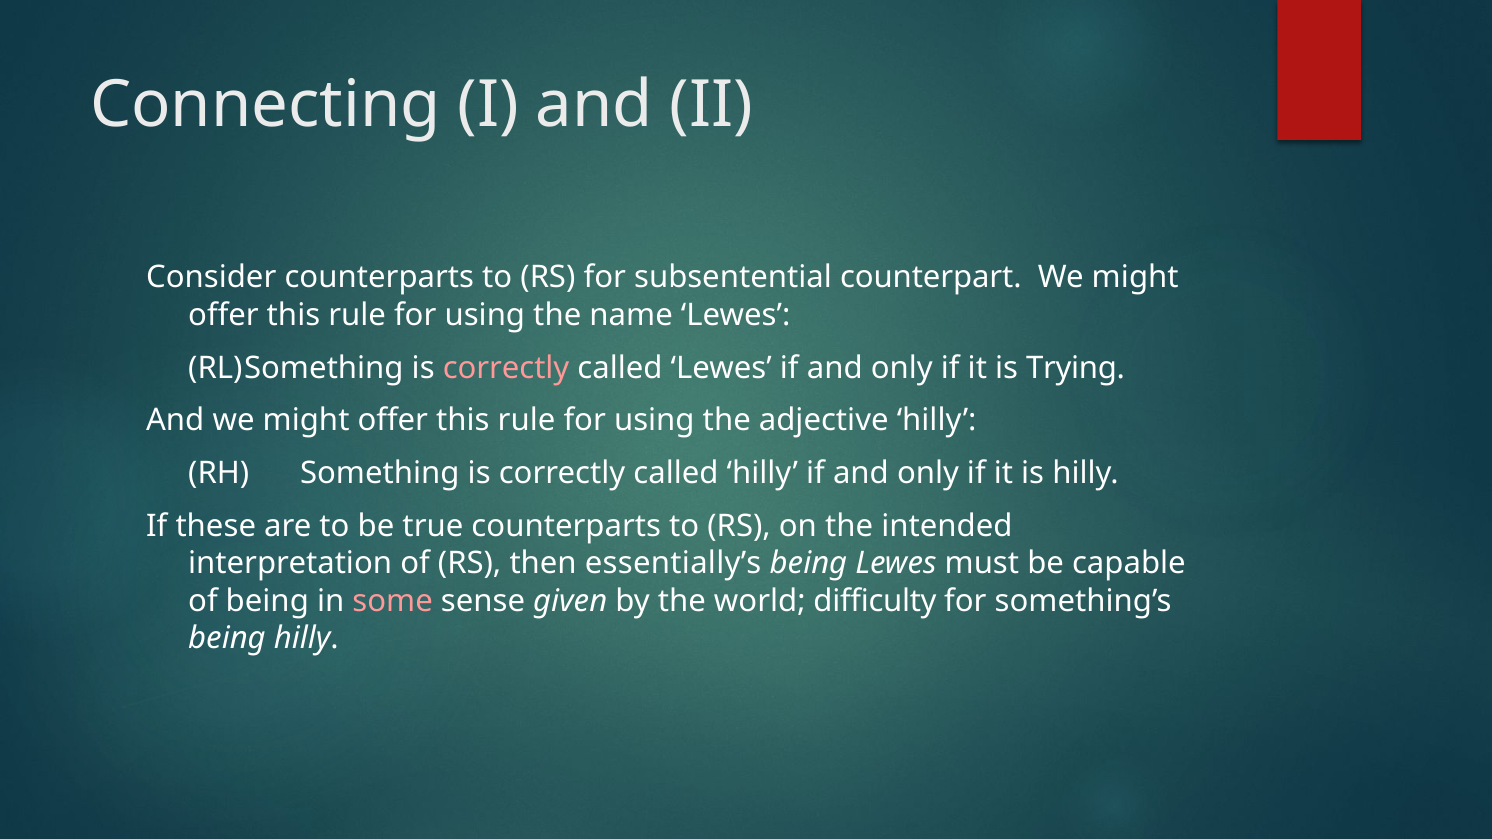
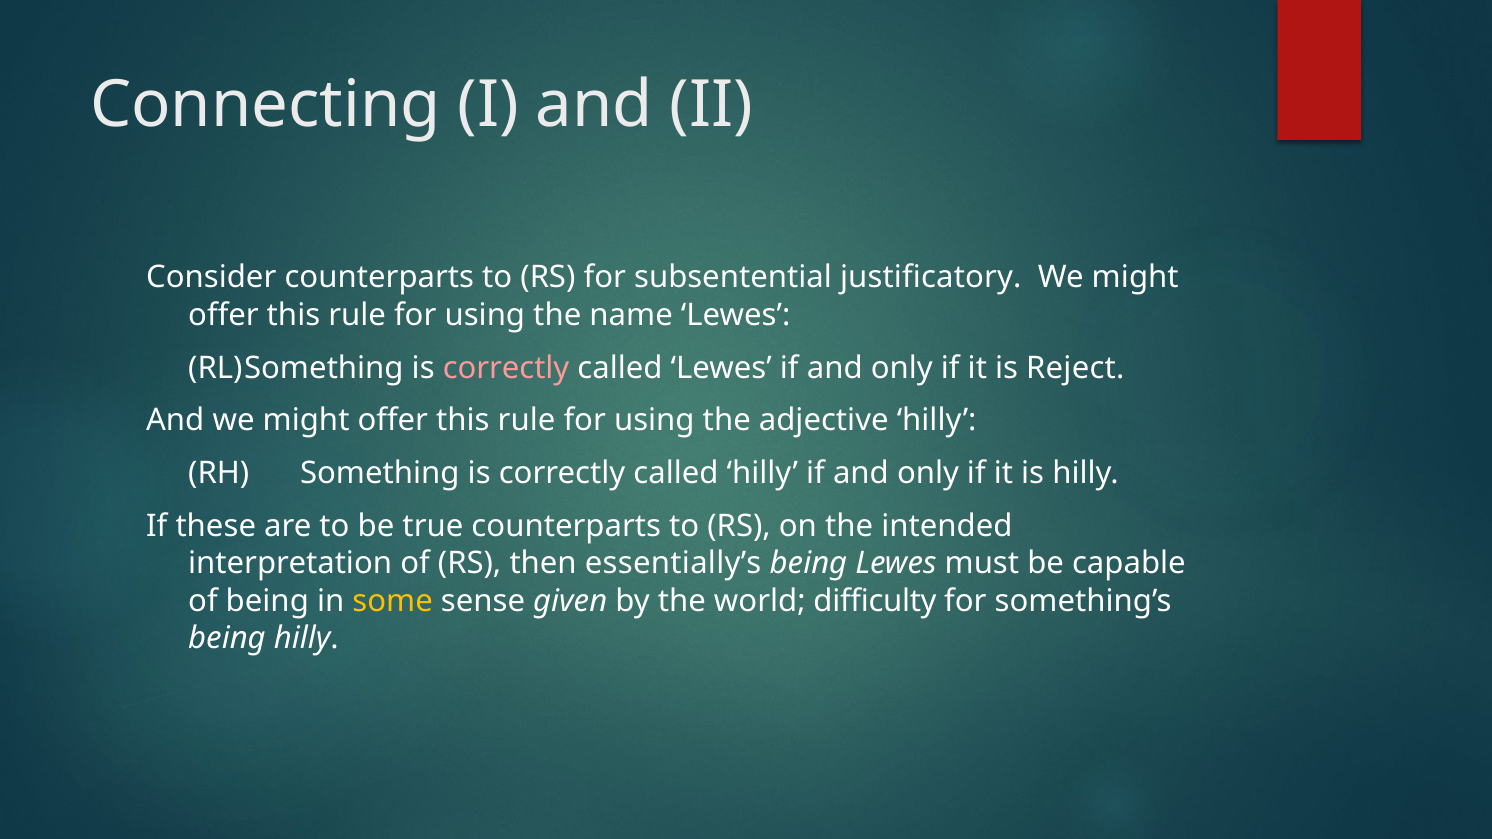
counterpart: counterpart -> justificatory (931, 278)
Trying: Trying -> Reject (1075, 368)
some colour: pink -> yellow (393, 601)
